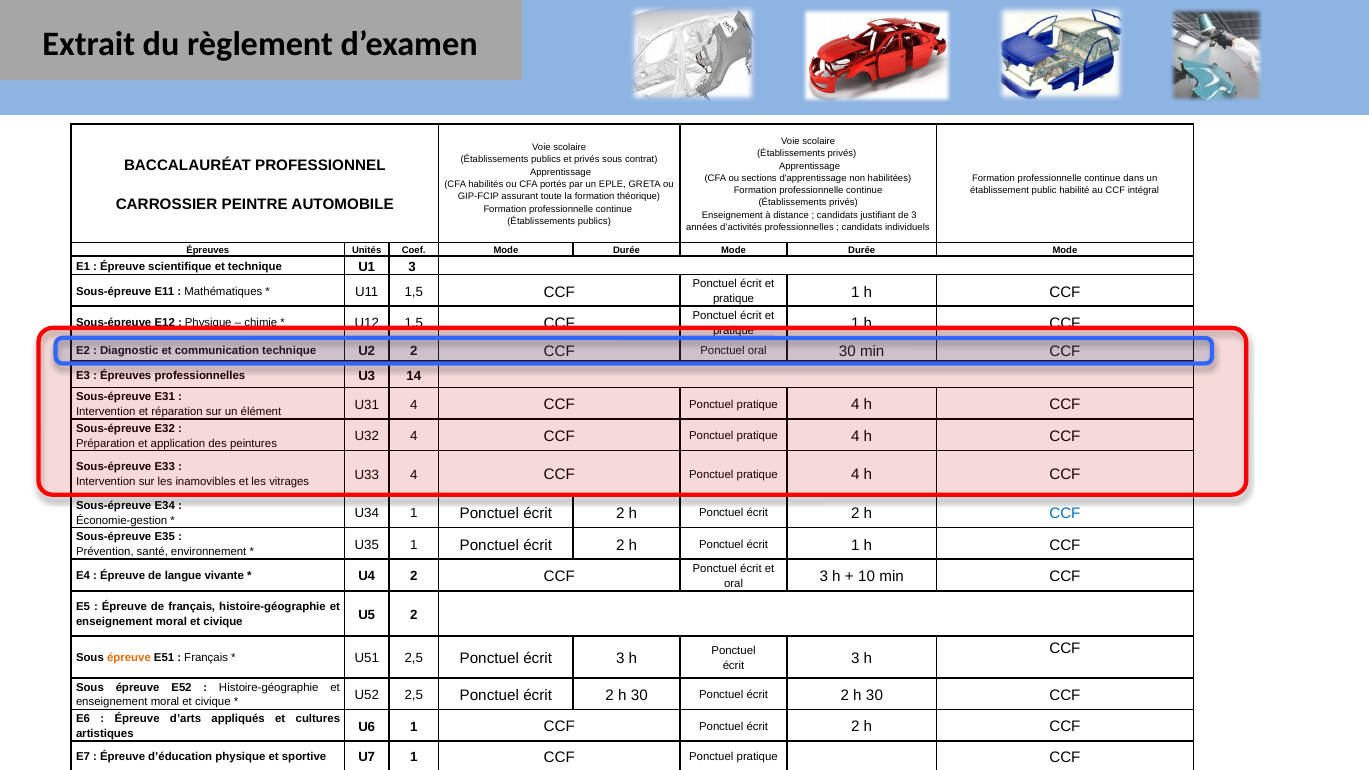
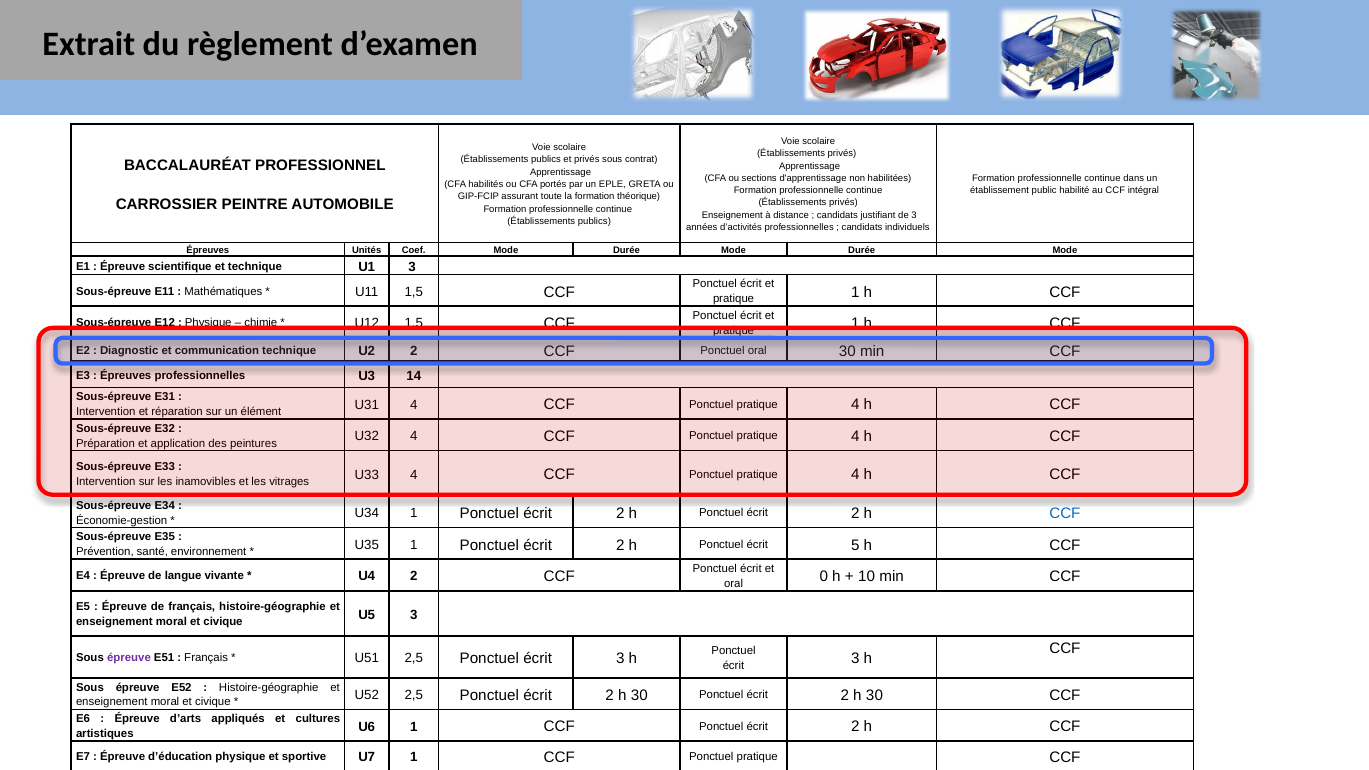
écrit 1: 1 -> 5 (855, 545)
oral 3: 3 -> 0 (824, 577)
U5 2: 2 -> 3 (414, 615)
épreuve colour: orange -> purple (129, 658)
